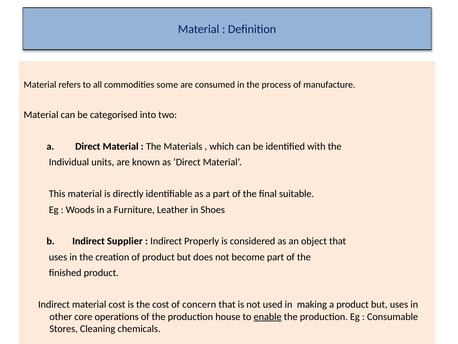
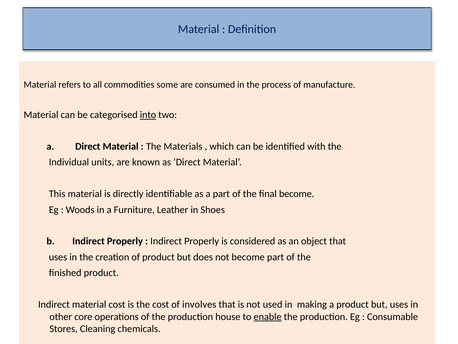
into underline: none -> present (148, 115)
final suitable: suitable -> become (297, 194)
Supplier: Supplier -> Properly (125, 241)
concern: concern -> involves (199, 304)
